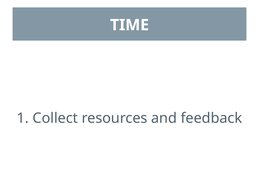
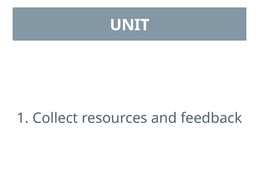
TIME: TIME -> UNIT (130, 25)
